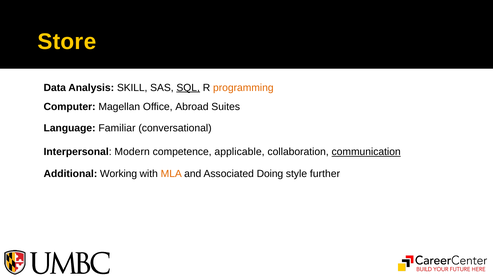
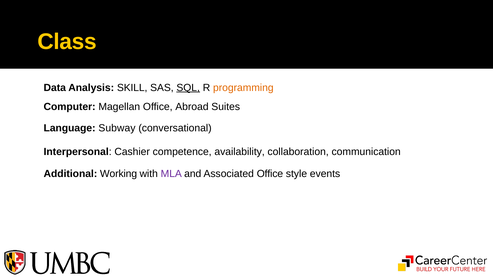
Store: Store -> Class (67, 41)
Familiar: Familiar -> Subway (117, 128)
Modern: Modern -> Cashier (132, 151)
applicable: applicable -> availability (240, 151)
communication underline: present -> none (366, 151)
MLA colour: orange -> purple (171, 173)
Associated Doing: Doing -> Office (270, 173)
further: further -> events (325, 173)
